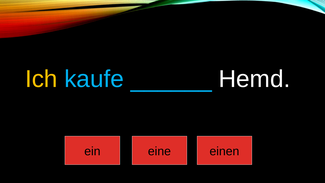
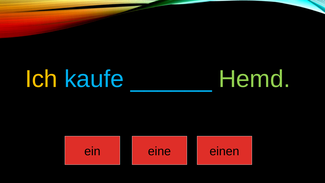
Hemd colour: white -> light green (254, 79)
